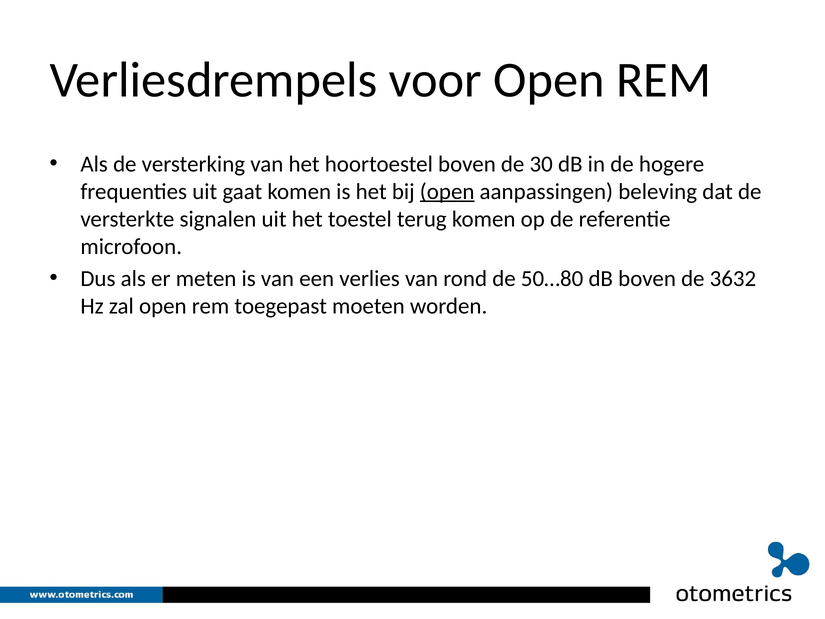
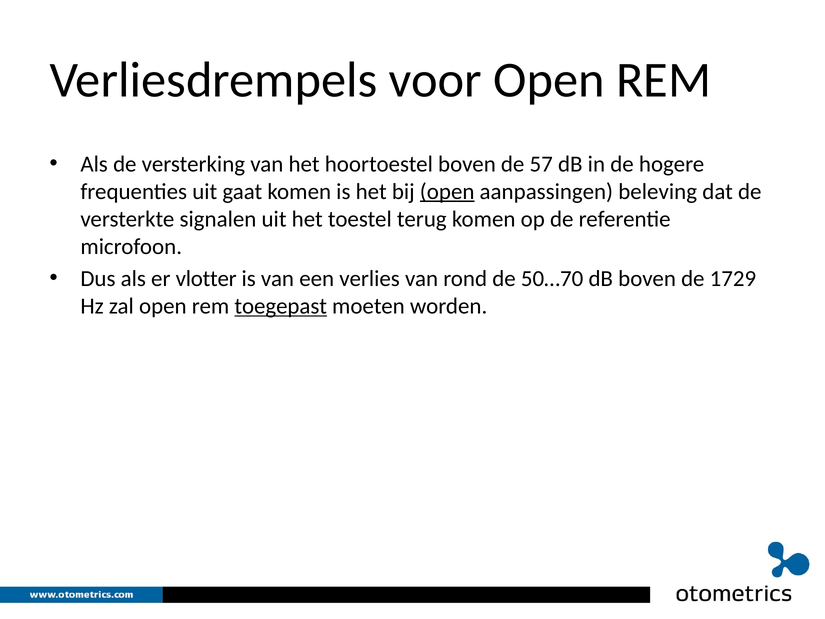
30: 30 -> 57 (541, 164)
meten: meten -> vlotter (206, 278)
50…80: 50…80 -> 50…70 (552, 278)
3632: 3632 -> 1729 (733, 278)
toegepast underline: none -> present (281, 306)
